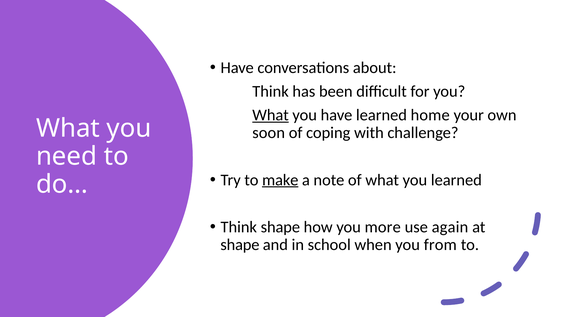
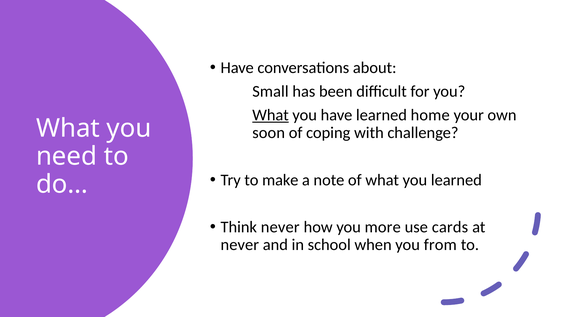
Think: Think -> Small (270, 91)
make underline: present -> none (280, 180)
Think shape: shape -> never (280, 227)
again: again -> cards (450, 227)
shape: shape -> never (240, 245)
